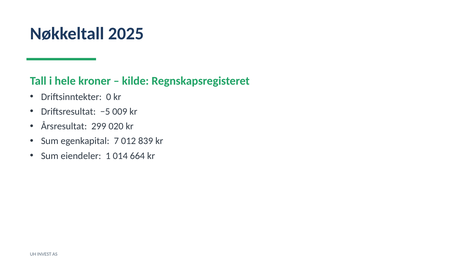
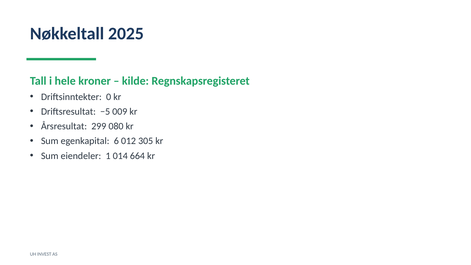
020: 020 -> 080 (116, 126)
7: 7 -> 6 (116, 141)
839: 839 -> 305 (146, 141)
